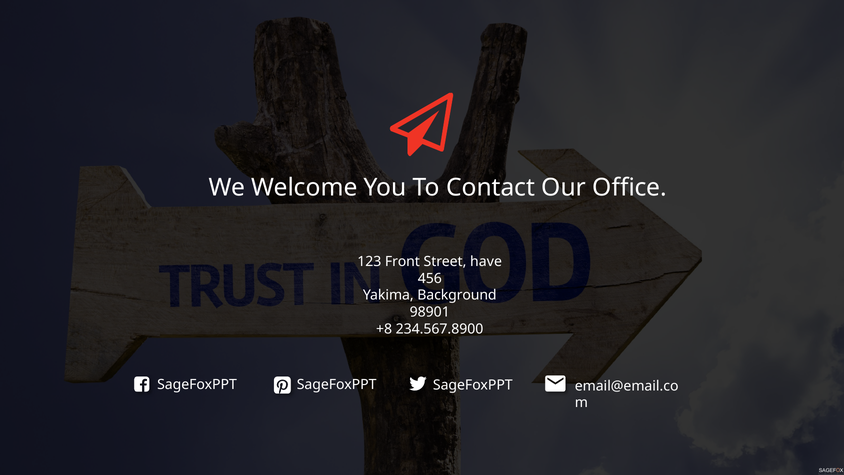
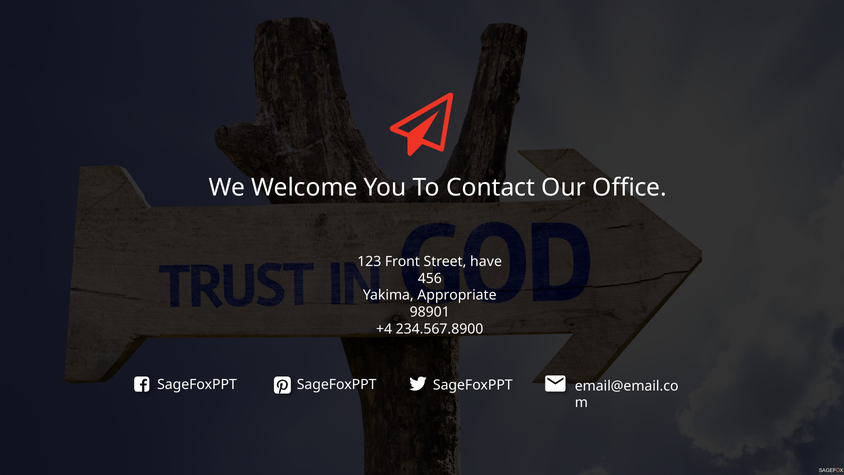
Background: Background -> Appropriate (457, 295)
+8: +8 -> +4 (384, 329)
